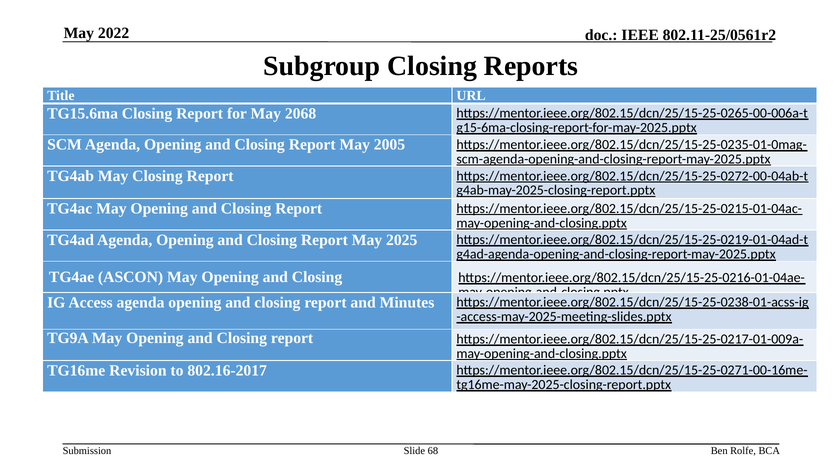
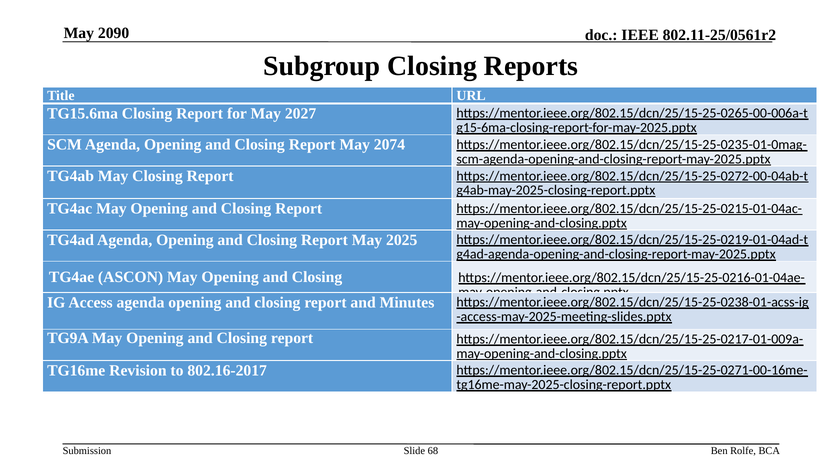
2022: 2022 -> 2090 (114, 33)
2068: 2068 -> 2027 (301, 113)
2005: 2005 -> 2074 (389, 145)
